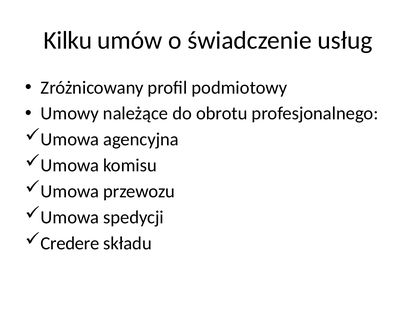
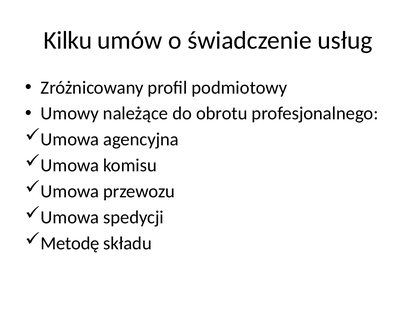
Credere: Credere -> Metodę (70, 243)
